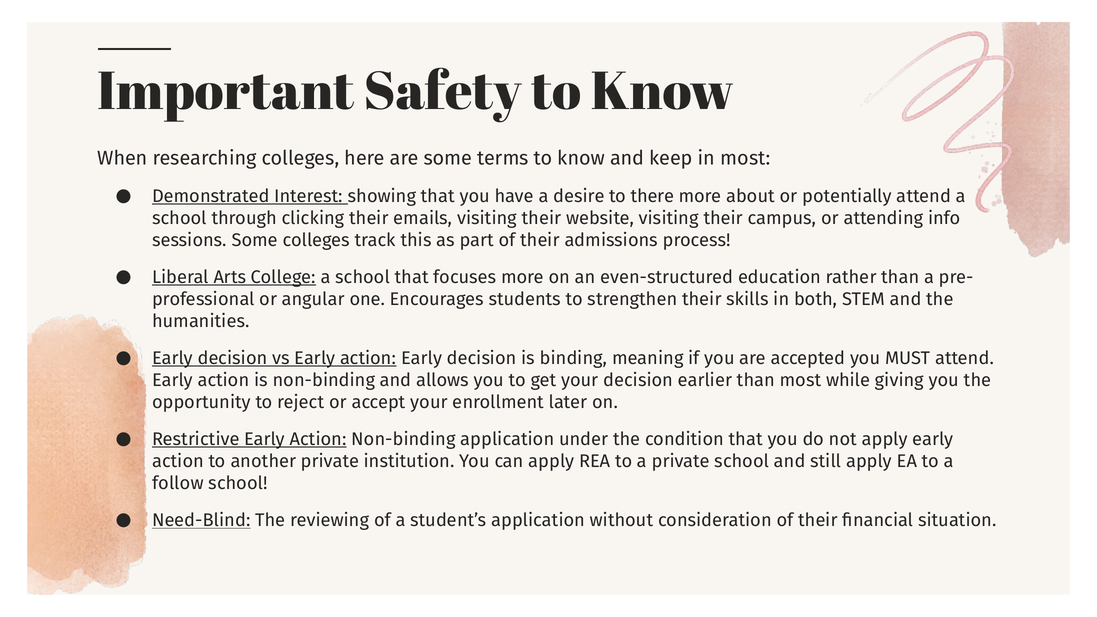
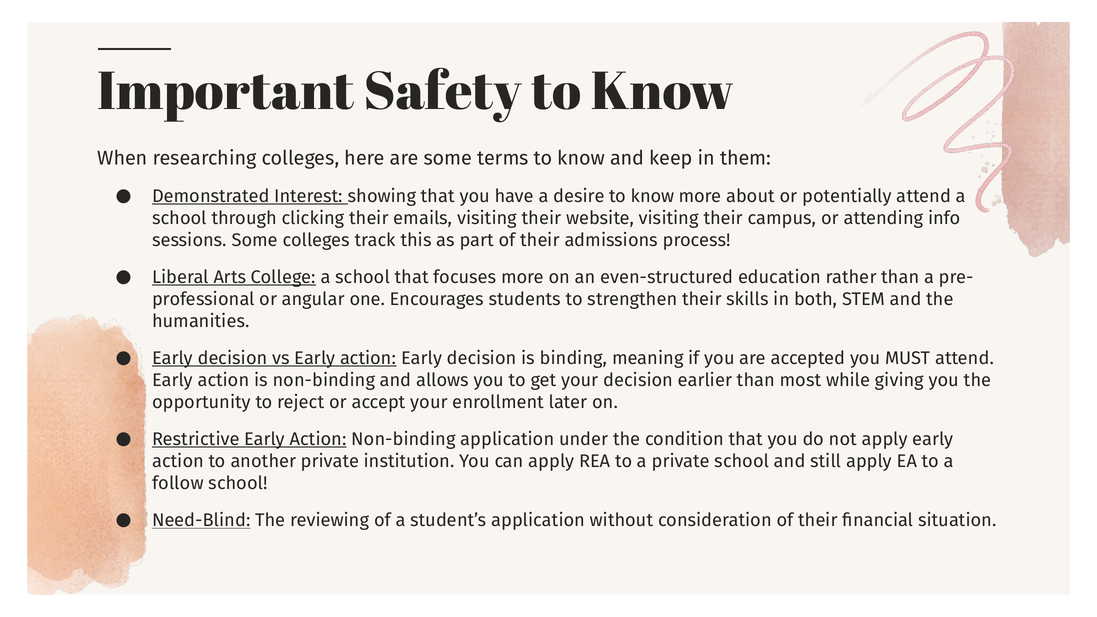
in most: most -> them (746, 158)
desire to there: there -> know (653, 196)
